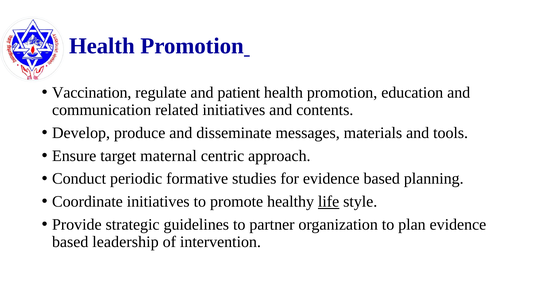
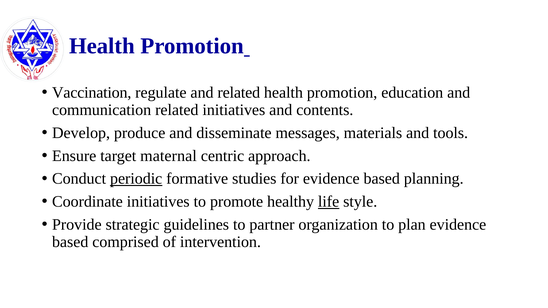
and patient: patient -> related (239, 93)
periodic underline: none -> present (136, 179)
leadership: leadership -> comprised (126, 242)
